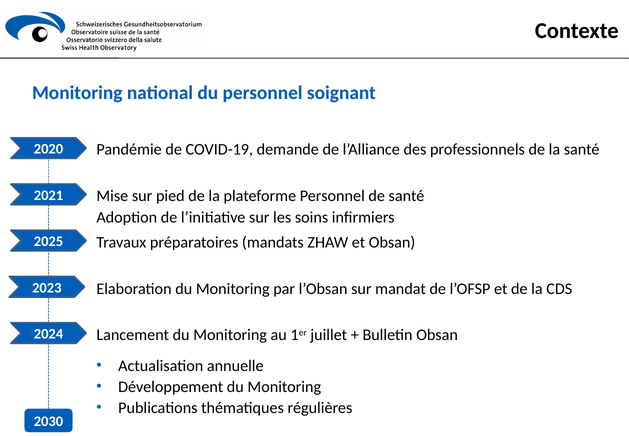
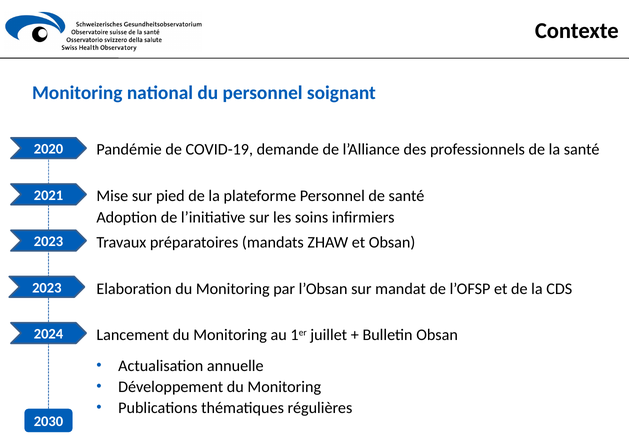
2025: 2025 -> 2023 (48, 241)
